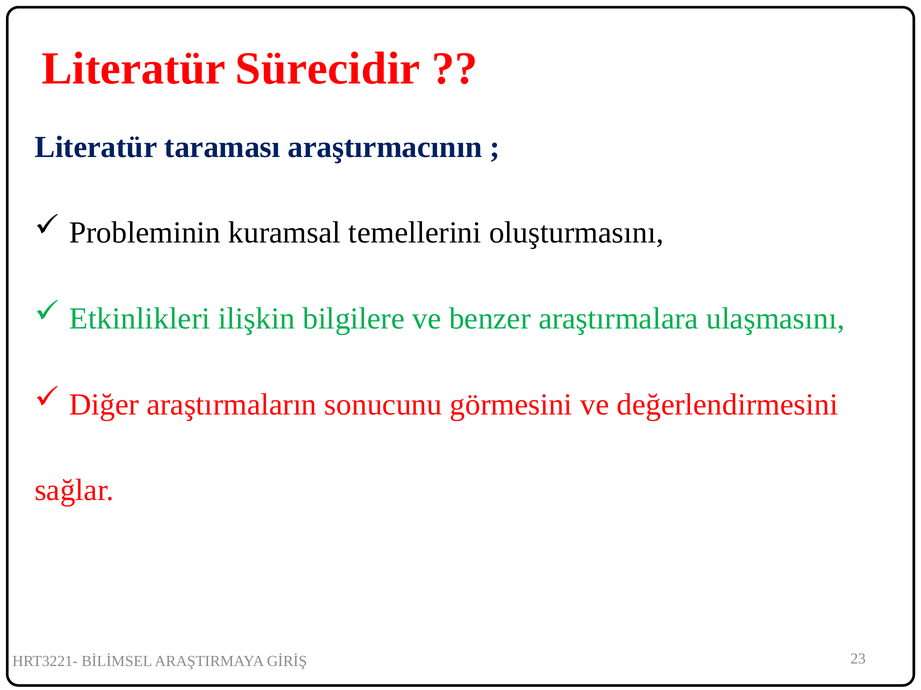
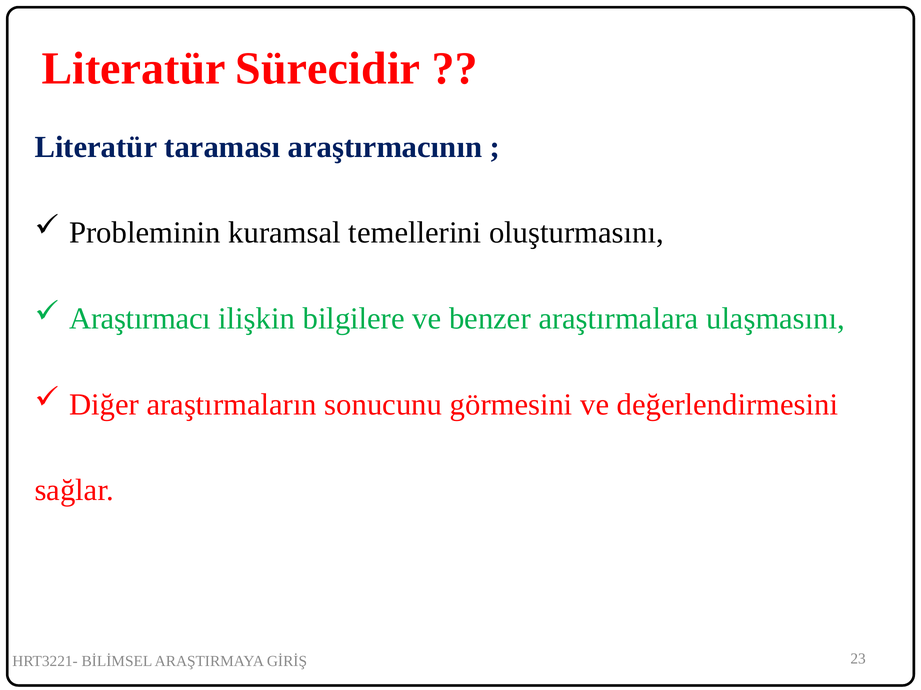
Etkinlikleri: Etkinlikleri -> Araştırmacı (140, 319)
